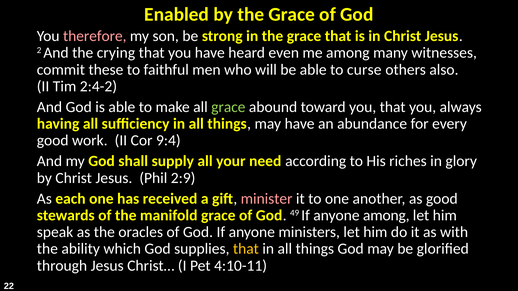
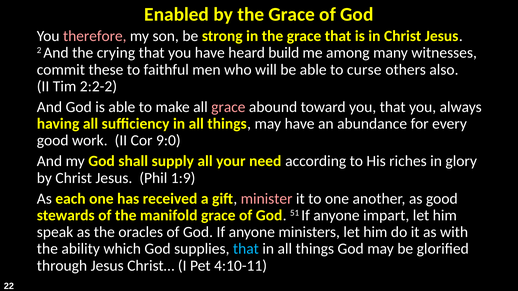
even: even -> build (284, 53)
2:4-2: 2:4-2 -> 2:2-2 (98, 86)
grace colour: light green -> pink (228, 107)
9:4: 9:4 -> 9:0 (168, 141)
2:9: 2:9 -> 1:9 (183, 178)
49: 49 -> 51 (295, 213)
anyone among: among -> impart (386, 216)
that colour: yellow -> light blue (246, 249)
